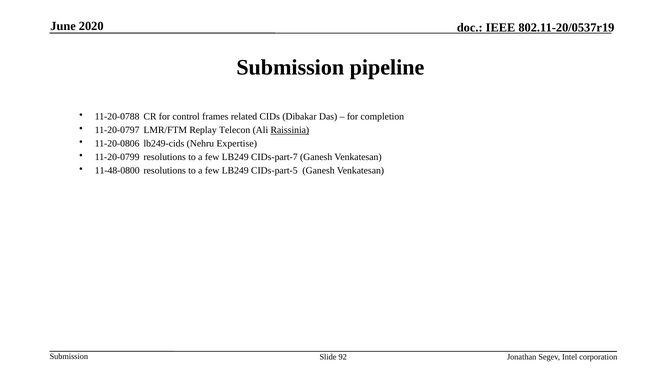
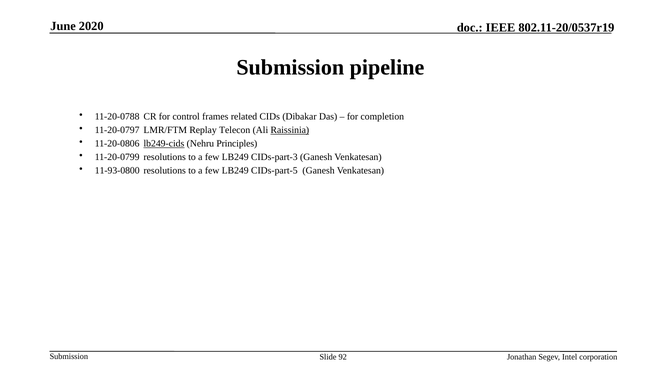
lb249-cids underline: none -> present (164, 143)
Expertise: Expertise -> Principles (237, 143)
CIDs-part-7: CIDs-part-7 -> CIDs-part-3 (274, 157)
11-48-0800: 11-48-0800 -> 11-93-0800 (117, 170)
